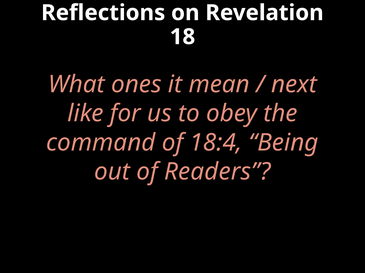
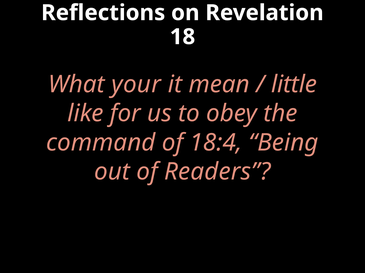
ones: ones -> your (136, 85)
next: next -> little (294, 85)
